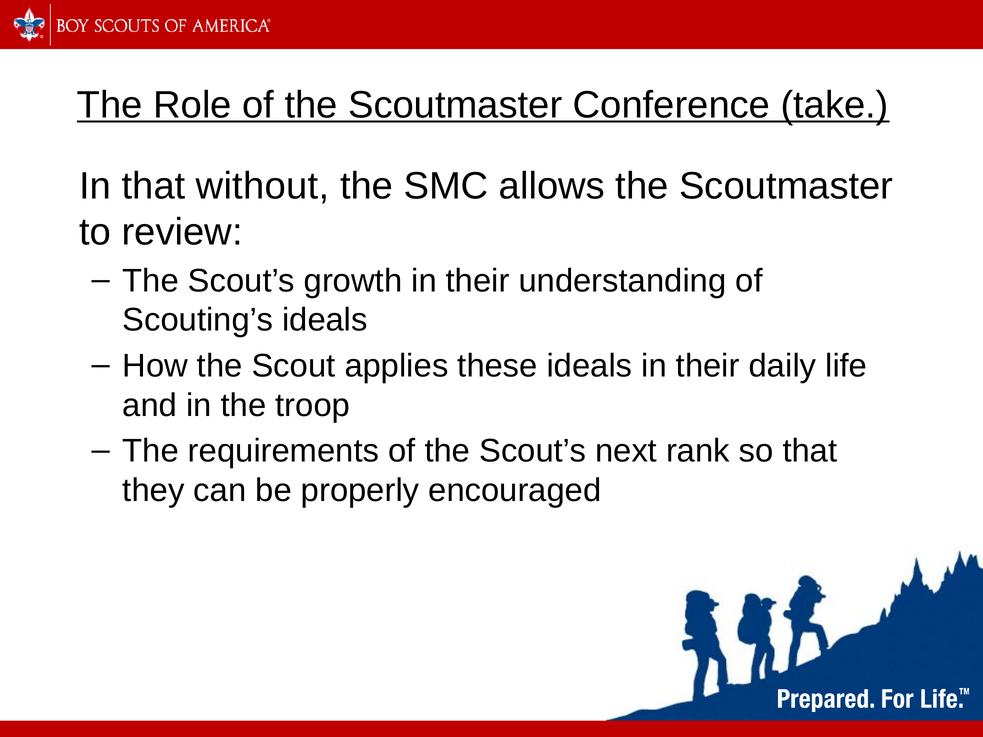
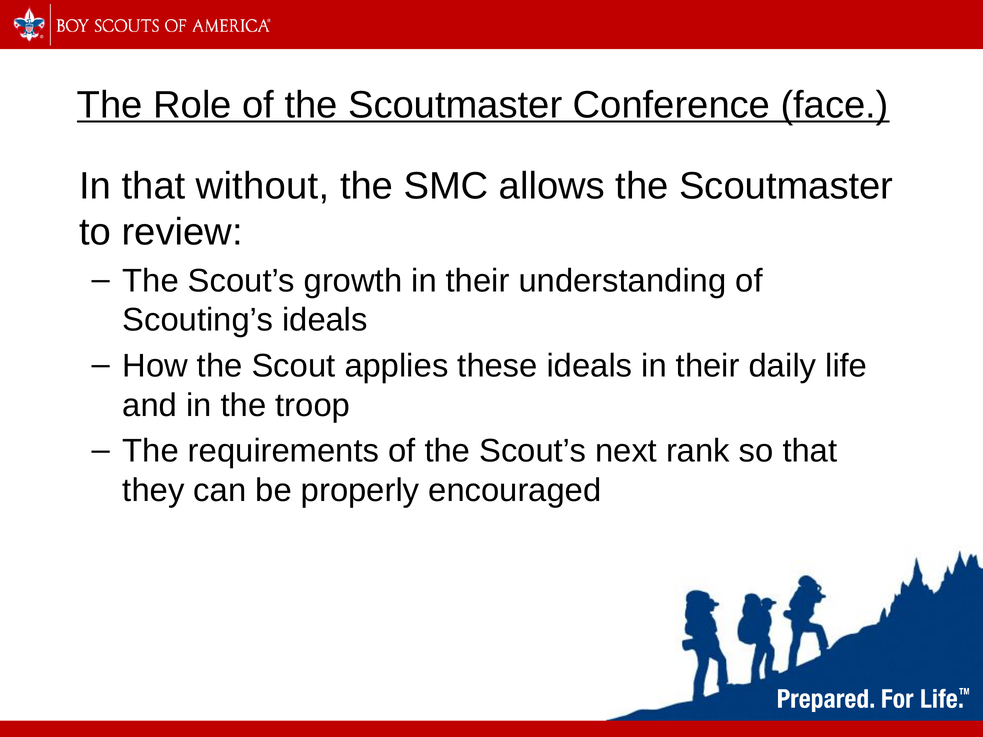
take: take -> face (835, 105)
